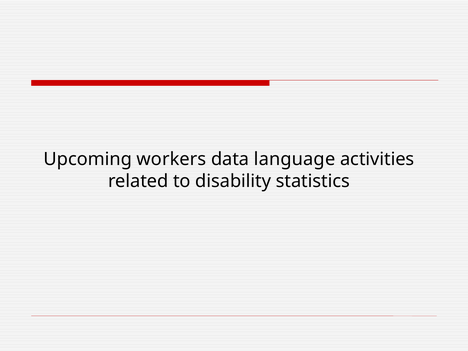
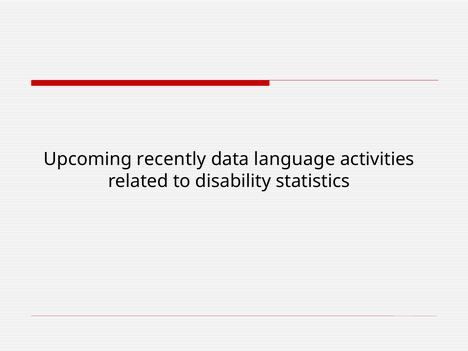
workers: workers -> recently (171, 159)
